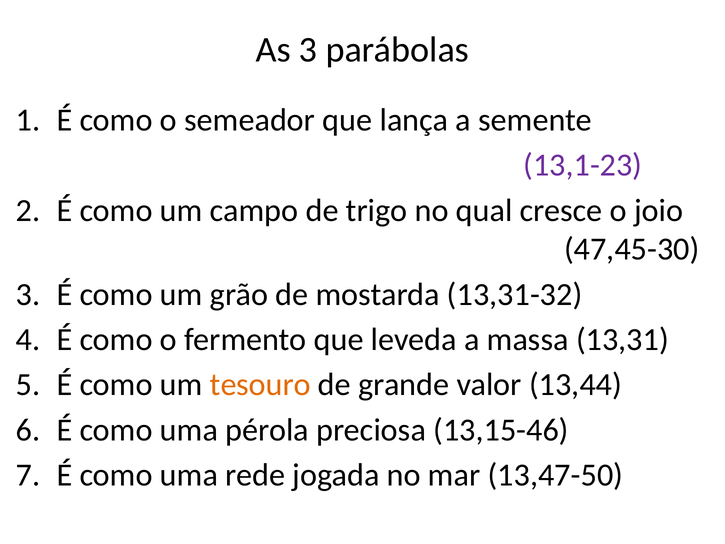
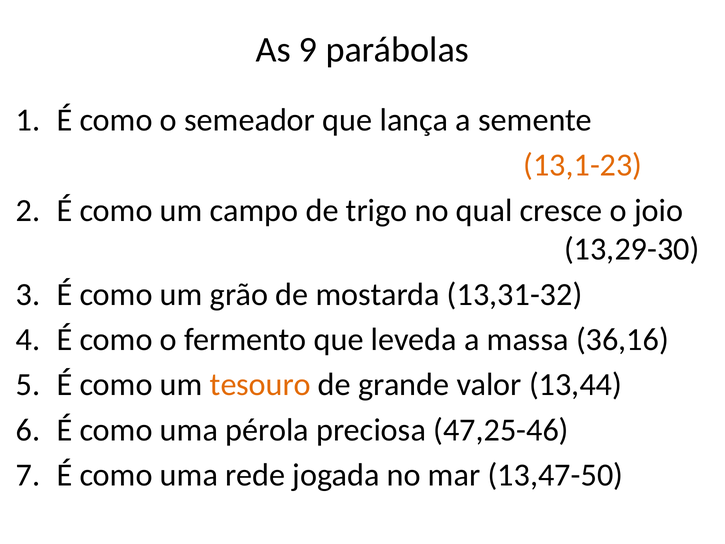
As 3: 3 -> 9 (308, 50)
13,1-23 colour: purple -> orange (583, 165)
47,45-30: 47,45-30 -> 13,29-30 (632, 249)
13,31: 13,31 -> 36,16 (622, 339)
13,15-46: 13,15-46 -> 47,25-46 (501, 430)
